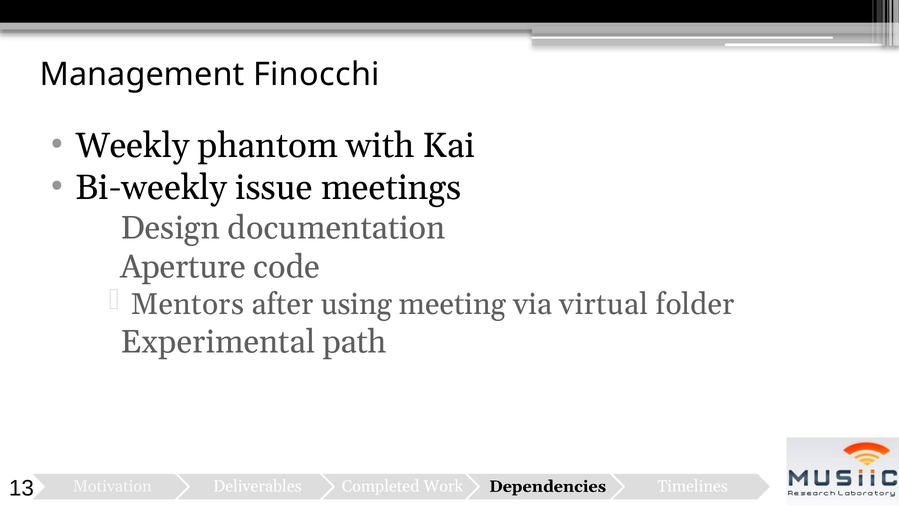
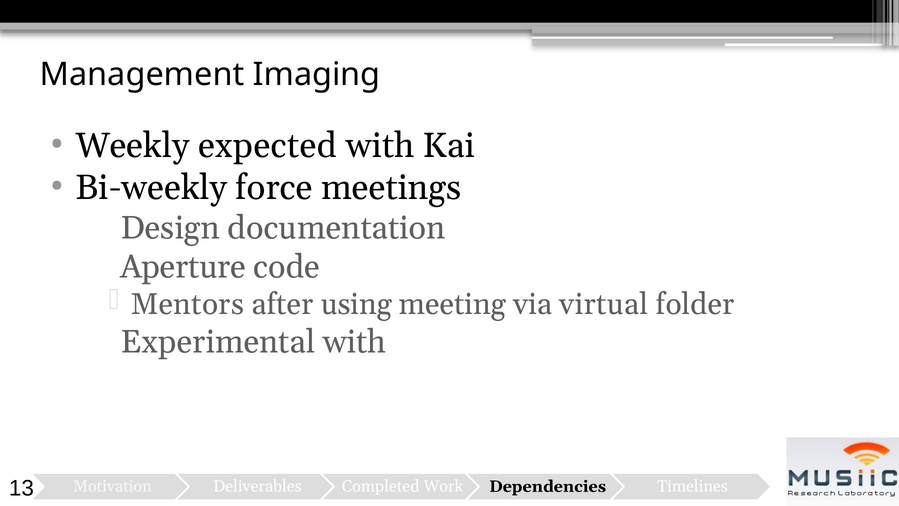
Finocchi: Finocchi -> Imaging (317, 74)
phantom: phantom -> expected (267, 146)
issue: issue -> force (274, 188)
Experimental path: path -> with (355, 342)
